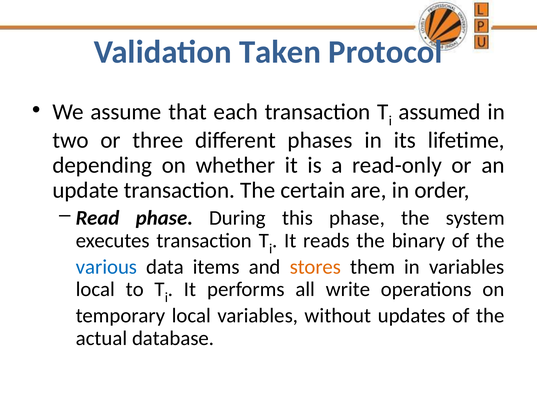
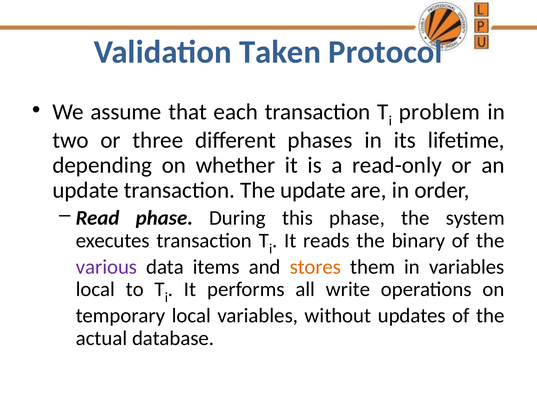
assumed: assumed -> problem (439, 112)
The certain: certain -> update (313, 191)
various colour: blue -> purple (106, 267)
